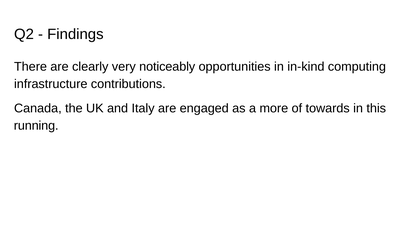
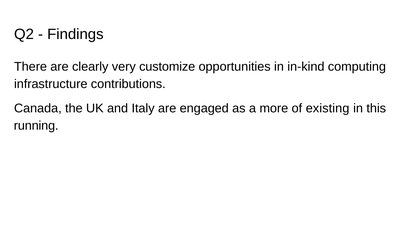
noticeably: noticeably -> customize (167, 67)
towards: towards -> existing (328, 109)
